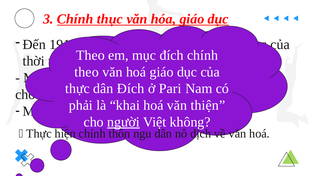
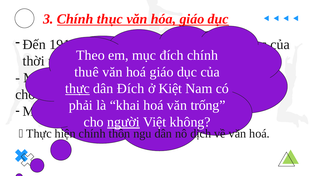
theo: theo -> thuê (87, 72)
thực underline: none -> present (77, 89)
Pari: Pari -> Kiệt (170, 89)
thiện: thiện -> trống (208, 105)
